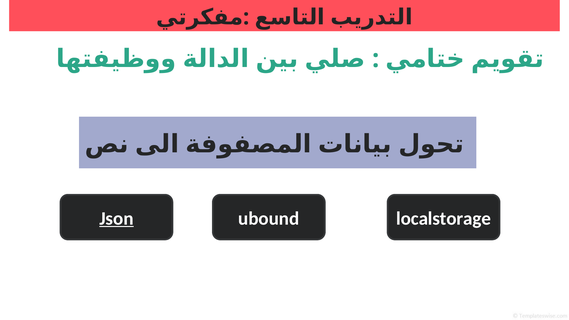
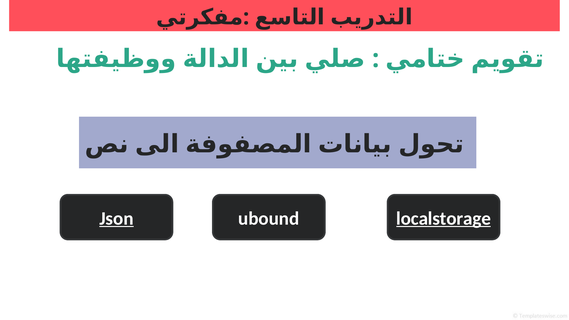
localstorage underline: none -> present (444, 218)
